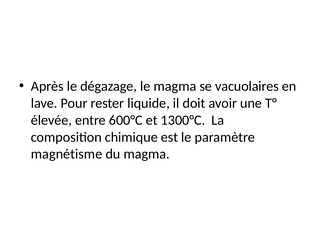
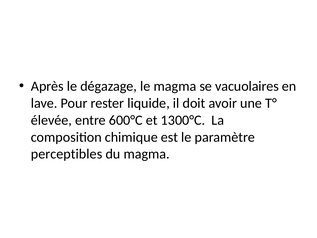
magnétisme: magnétisme -> perceptibles (67, 154)
